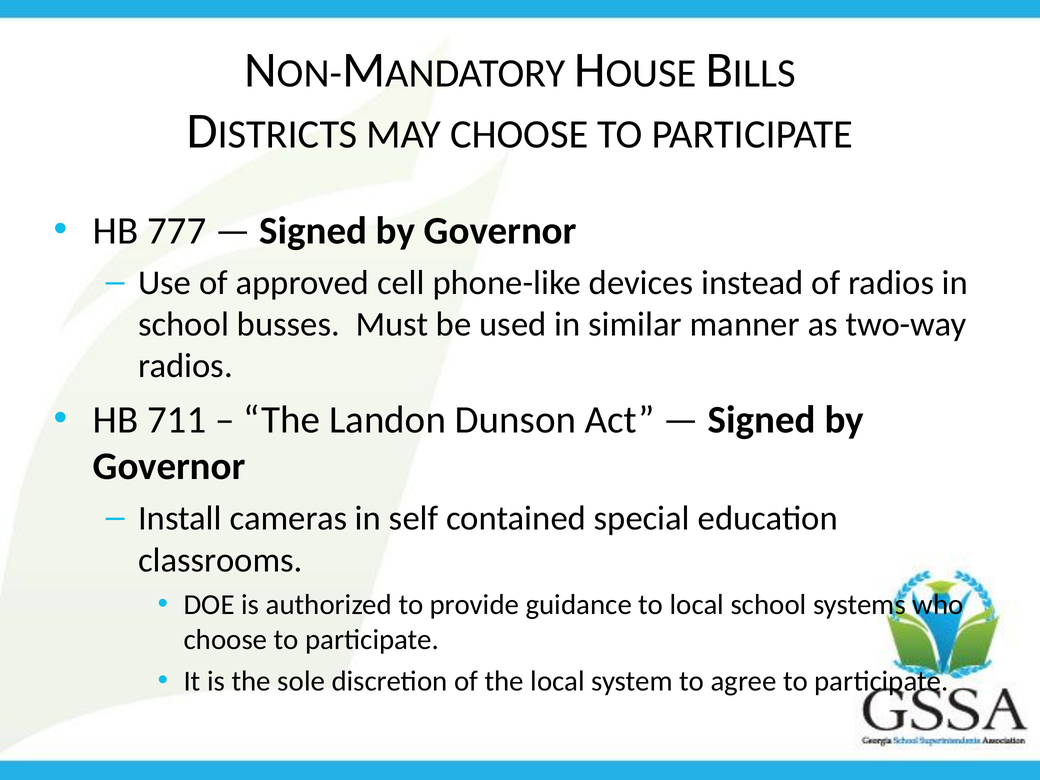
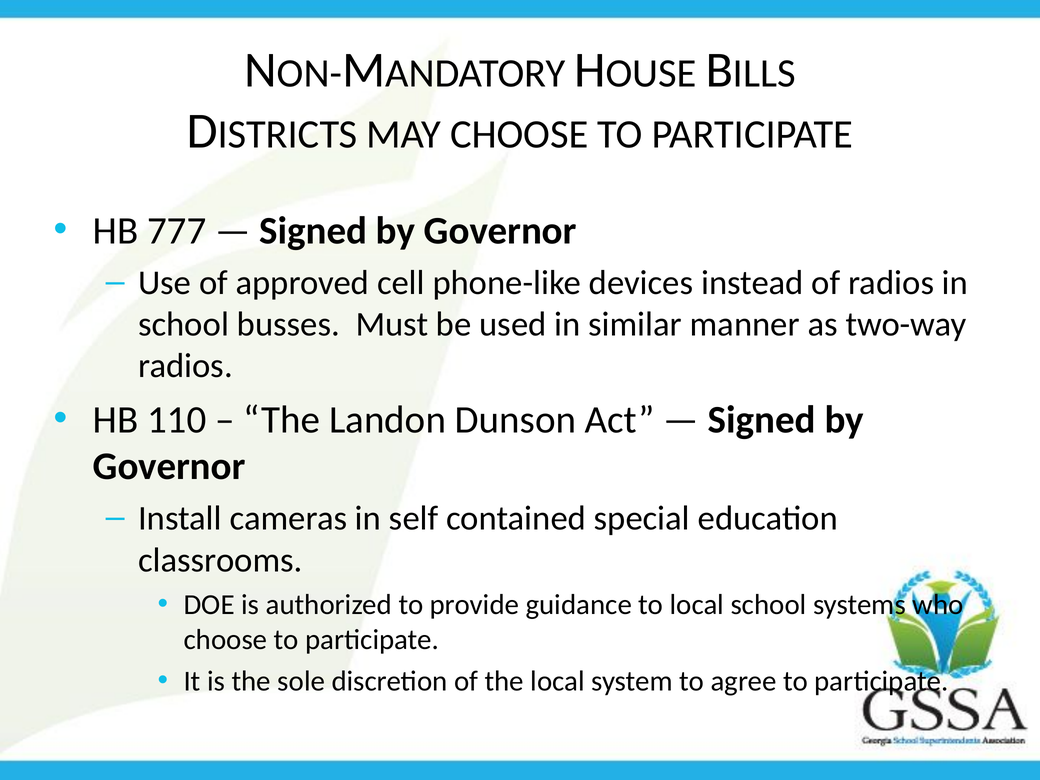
711: 711 -> 110 (177, 420)
